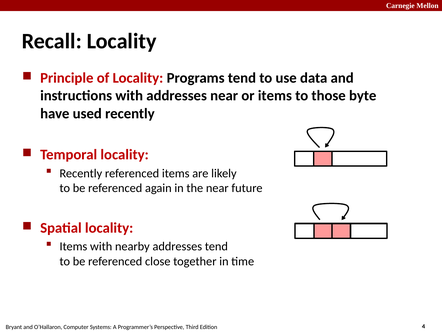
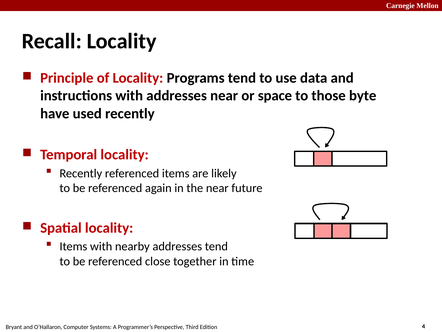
or items: items -> space (275, 96)
